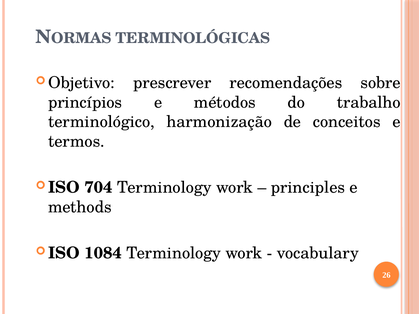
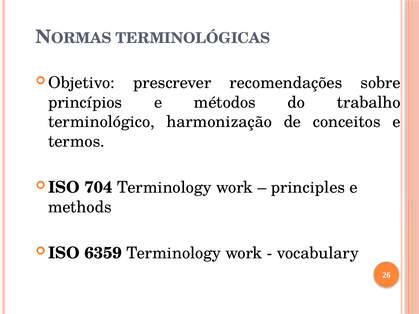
1084: 1084 -> 6359 (103, 253)
